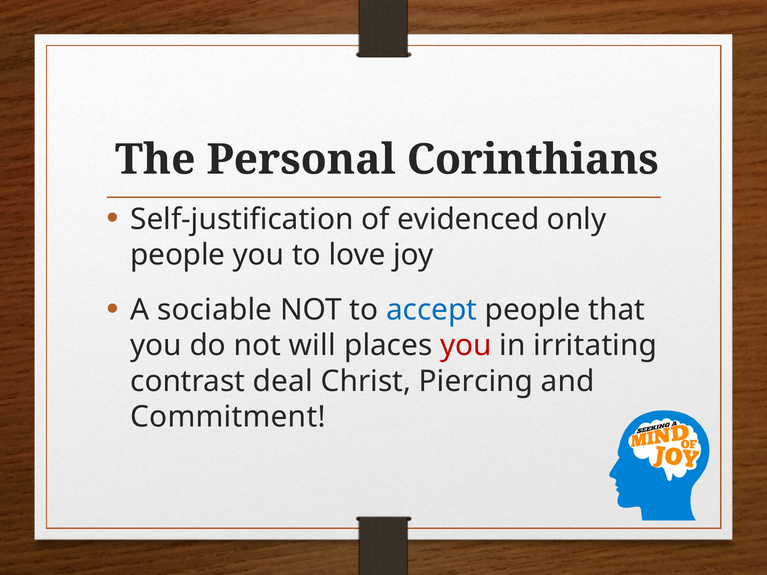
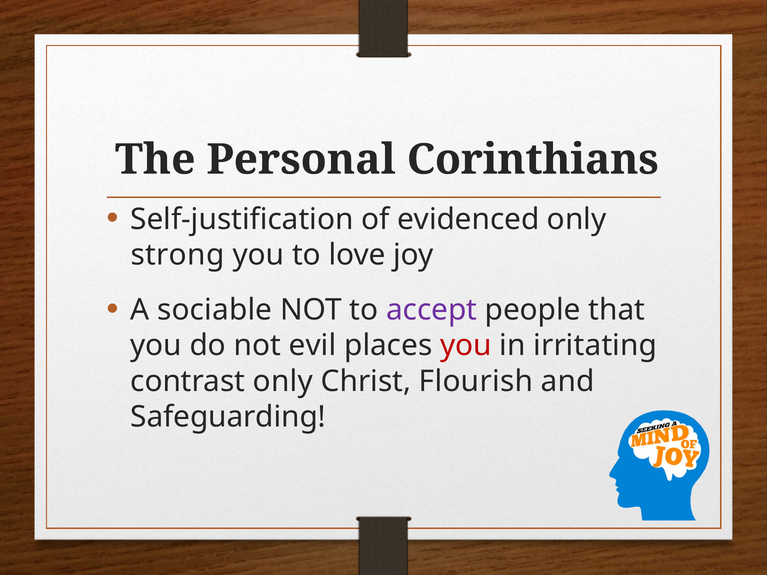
people: people -> strong (178, 255)
accept colour: blue -> purple (432, 310)
will: will -> evil (312, 346)
contrast deal: deal -> only (283, 381)
Piercing: Piercing -> Flourish (476, 381)
Commitment: Commitment -> Safeguarding (228, 417)
